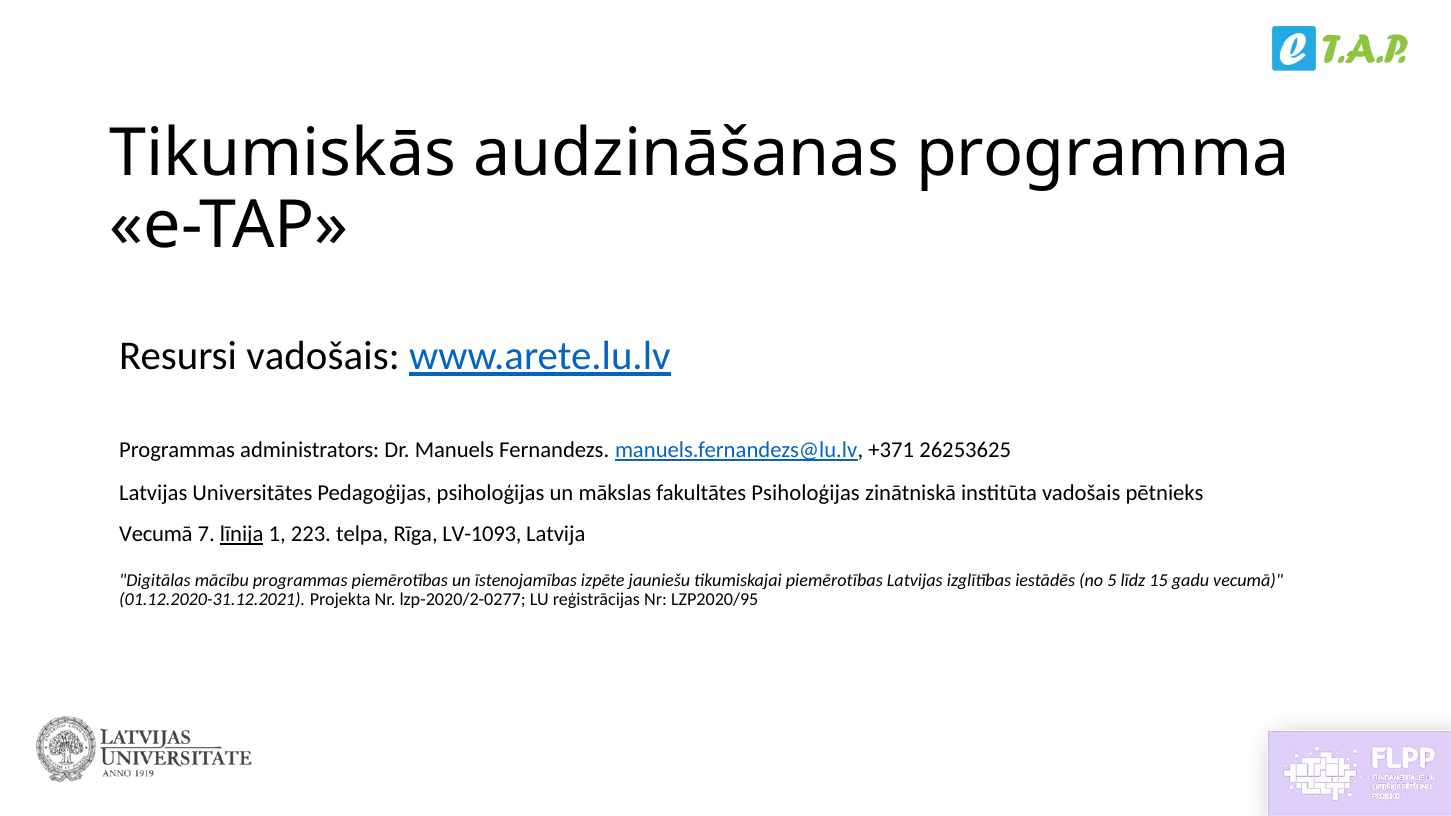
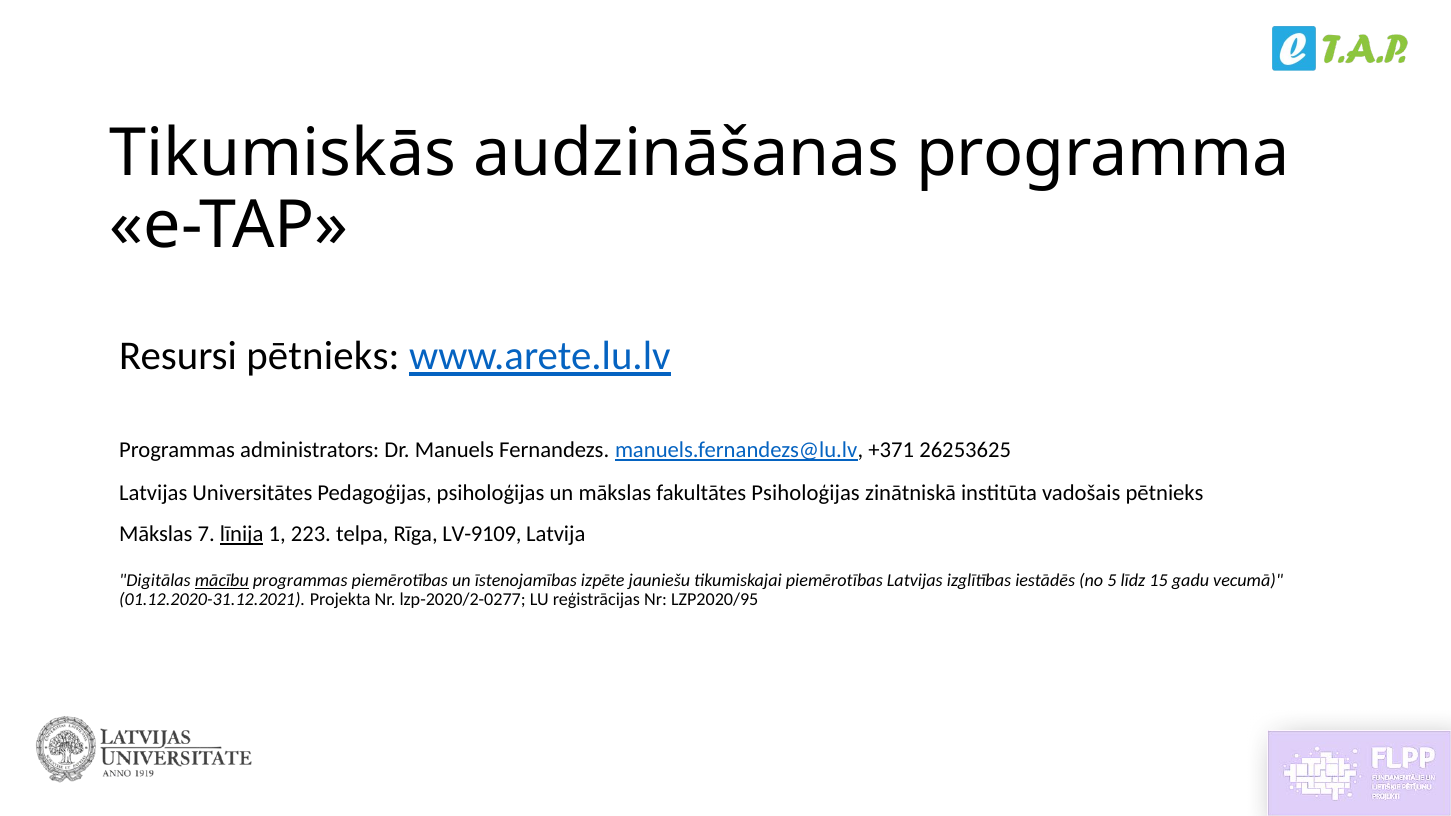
Resursi vadošais: vadošais -> pētnieks (323, 357)
Vecumā: Vecumā -> Mākslas (156, 534)
LV-1093: LV-1093 -> LV-9109 (482, 534)
mācību underline: none -> present (222, 580)
